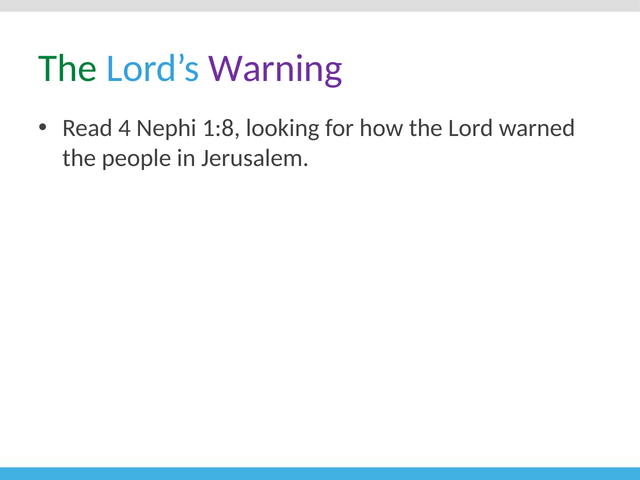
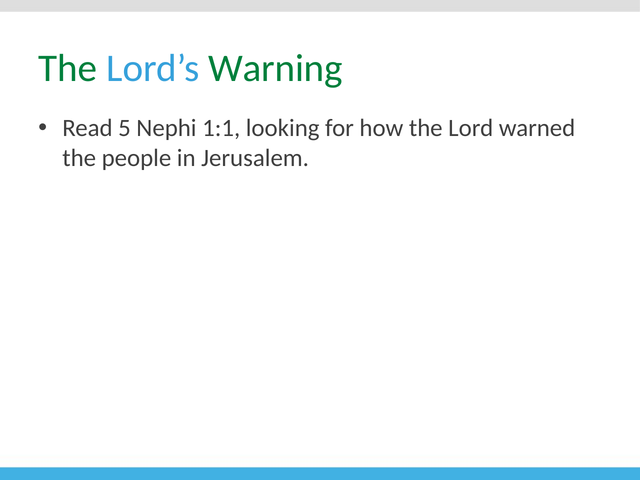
Warning colour: purple -> green (275, 68)
4: 4 -> 5 (125, 128)
1:8: 1:8 -> 1:1 (221, 128)
